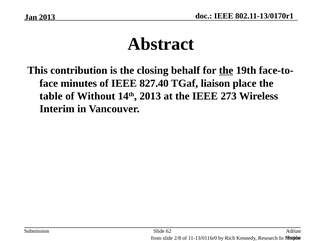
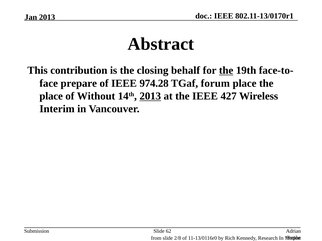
minutes: minutes -> prepare (79, 83)
827.40: 827.40 -> 974.28 (154, 83)
liaison: liaison -> forum (215, 83)
table: table -> place (51, 96)
2013 underline: none -> present (150, 96)
273: 273 -> 427 (229, 96)
